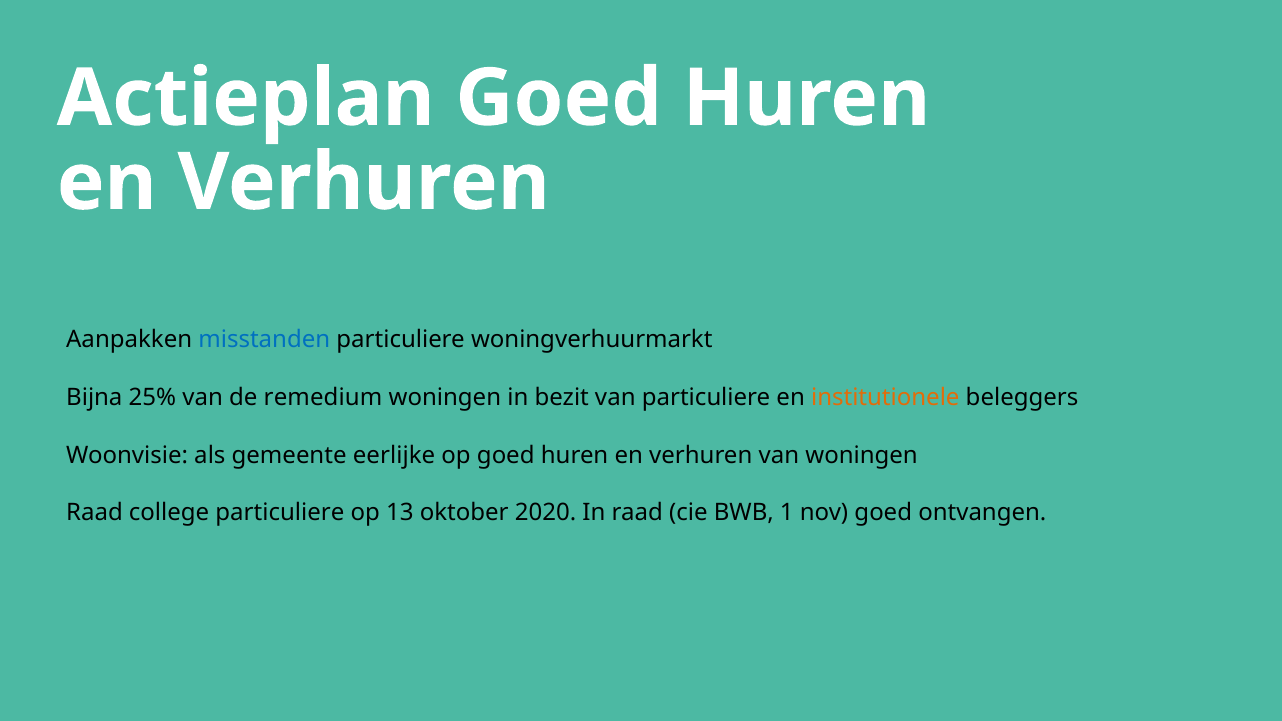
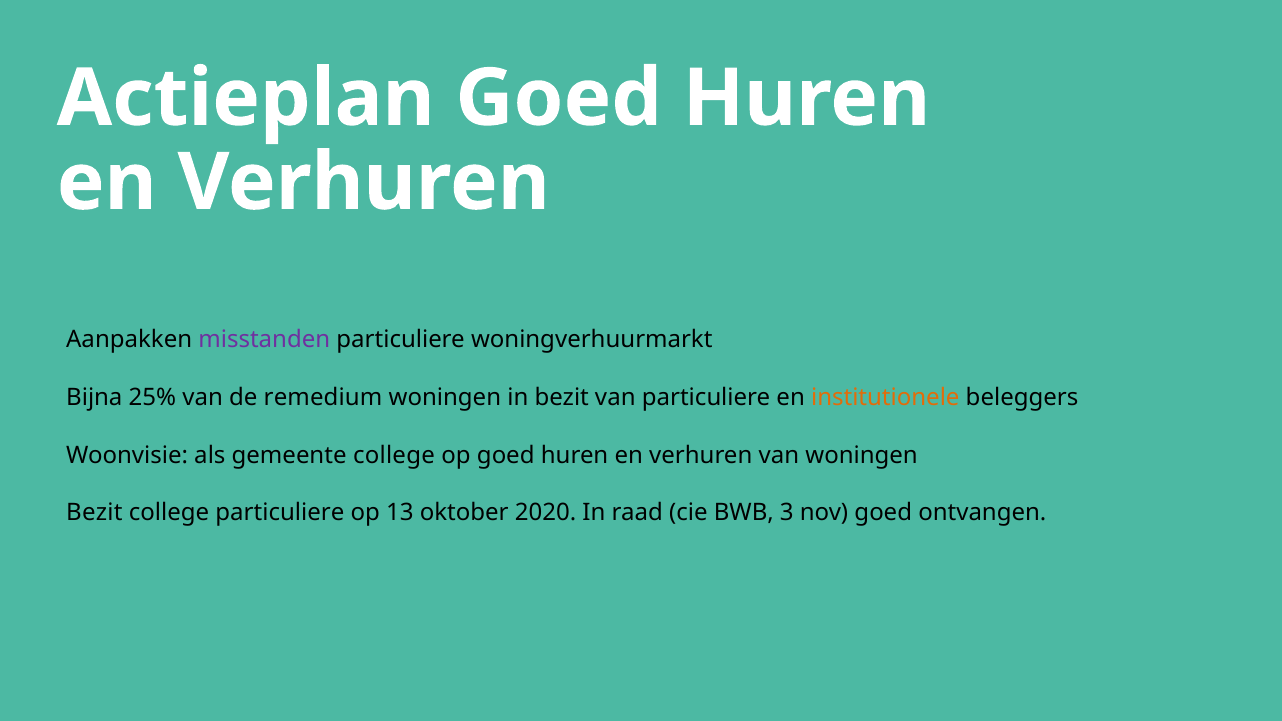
misstanden colour: blue -> purple (264, 340)
gemeente eerlijke: eerlijke -> college (394, 455)
Raad: Raad -> Bezit (94, 513)
1: 1 -> 3 (787, 513)
